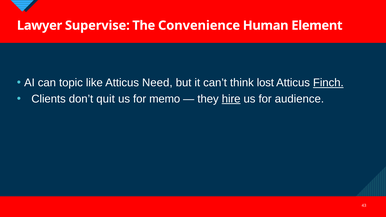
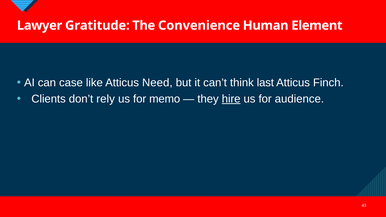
Supervise: Supervise -> Gratitude (97, 26)
topic: topic -> case (71, 83)
lost: lost -> last (265, 83)
Finch underline: present -> none (328, 83)
quit: quit -> rely (106, 99)
